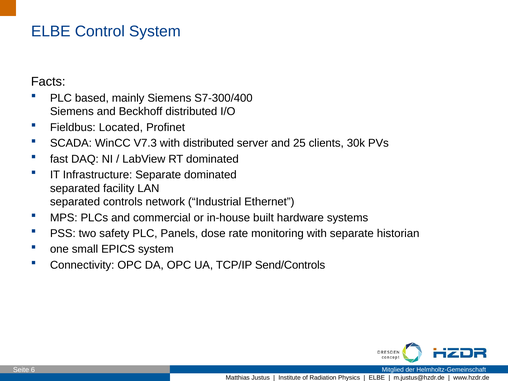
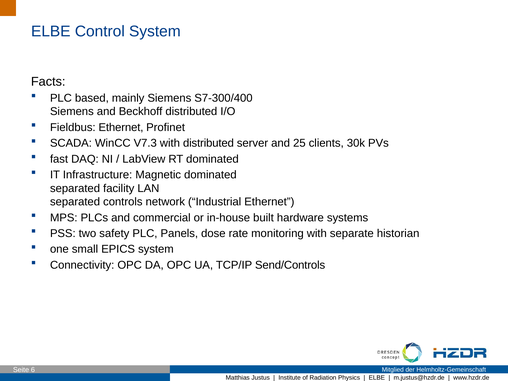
Fieldbus Located: Located -> Ethernet (121, 127)
Infrastructure Separate: Separate -> Magnetic (158, 175)
